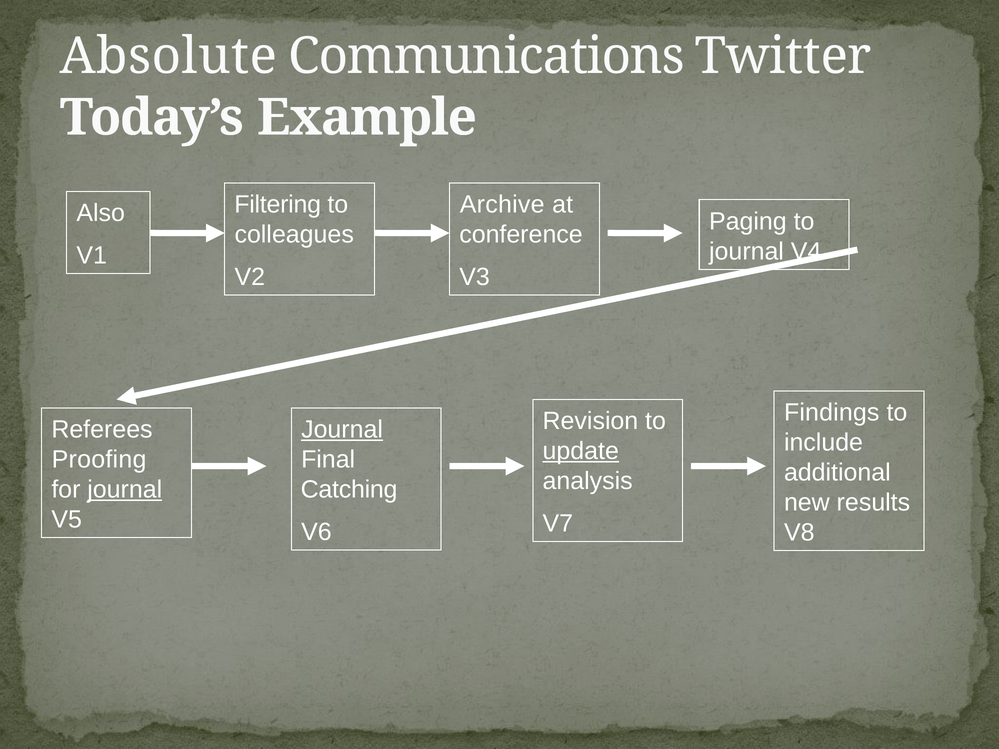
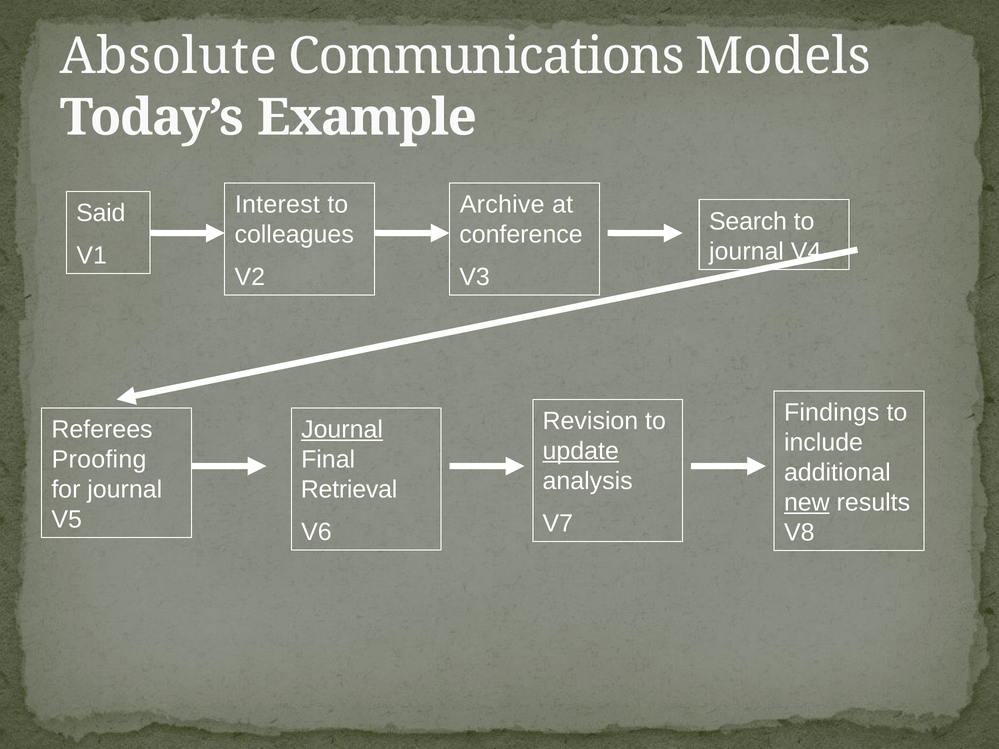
Twitter: Twitter -> Models (783, 56)
Filtering: Filtering -> Interest (277, 205)
Also: Also -> Said (101, 213)
Paging: Paging -> Search (748, 221)
journal underline: present -> none (125, 489)
Catching: Catching -> Retrieval (349, 489)
new underline: none -> present (807, 503)
